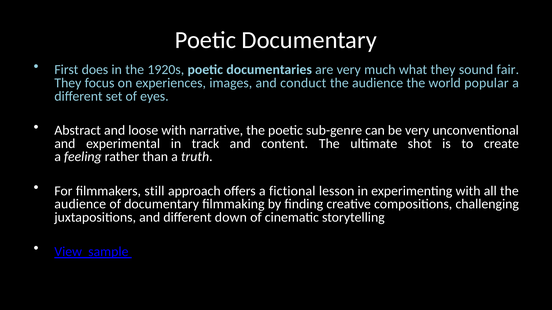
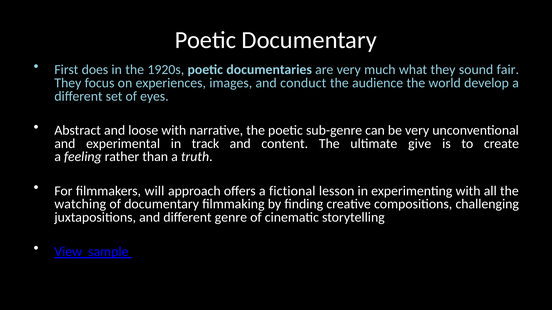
popular: popular -> develop (487, 83)
shot: shot -> give (420, 144)
still: still -> will (154, 191)
audience: audience -> watching (80, 204)
down: down -> genre (231, 218)
